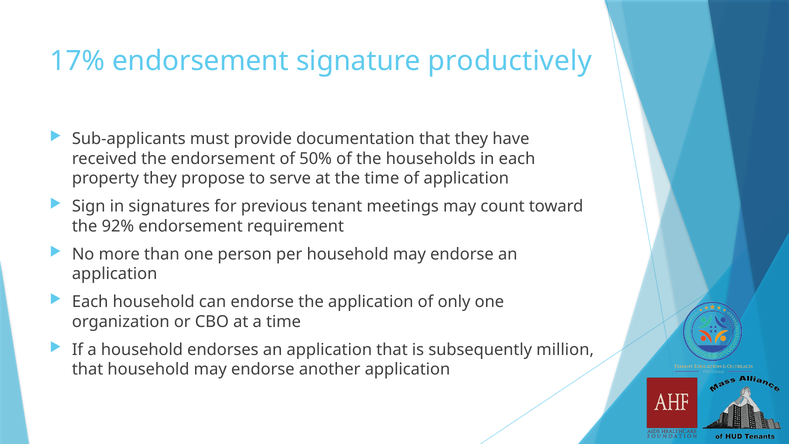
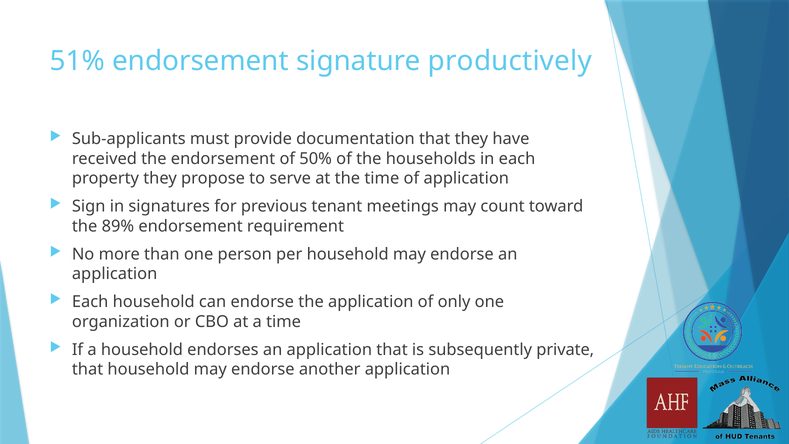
17%: 17% -> 51% (77, 61)
92%: 92% -> 89% (118, 226)
million: million -> private (565, 350)
